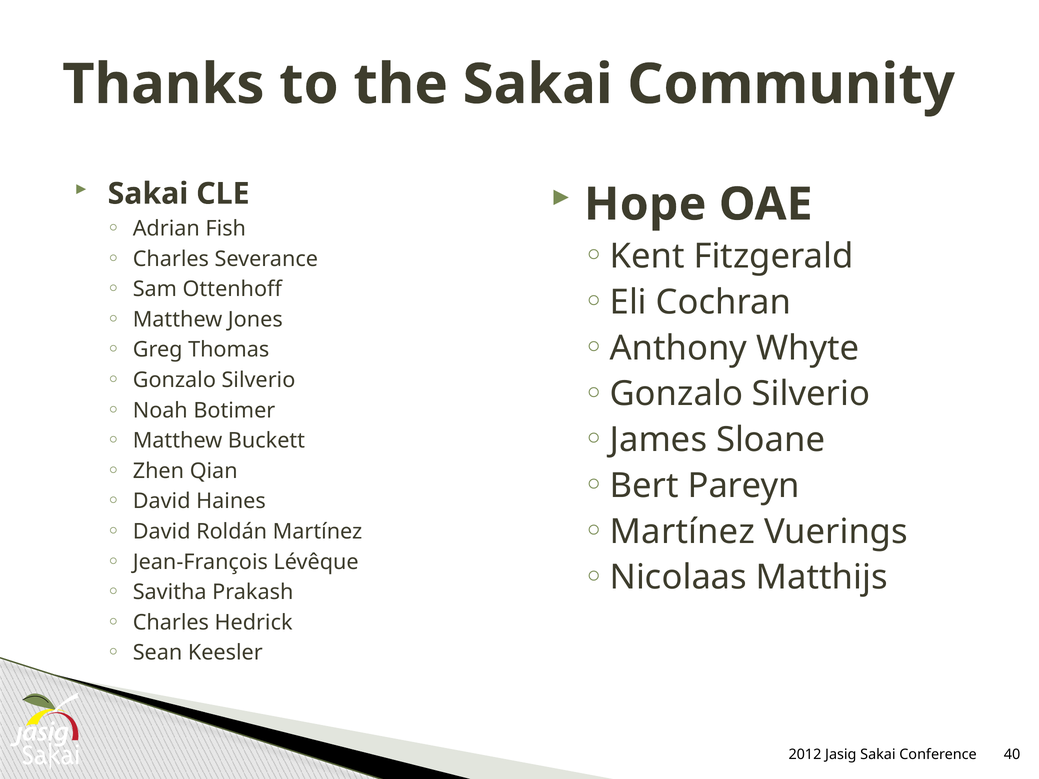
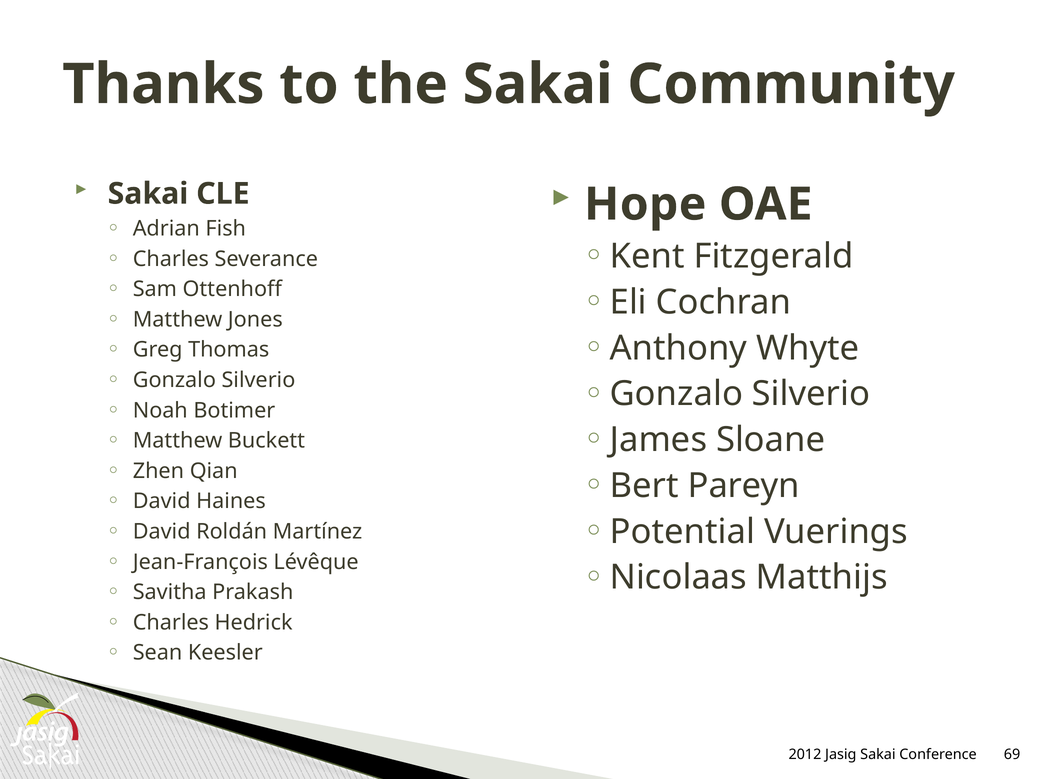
Martínez: Martínez -> Potential (682, 532)
40: 40 -> 69 (1012, 755)
